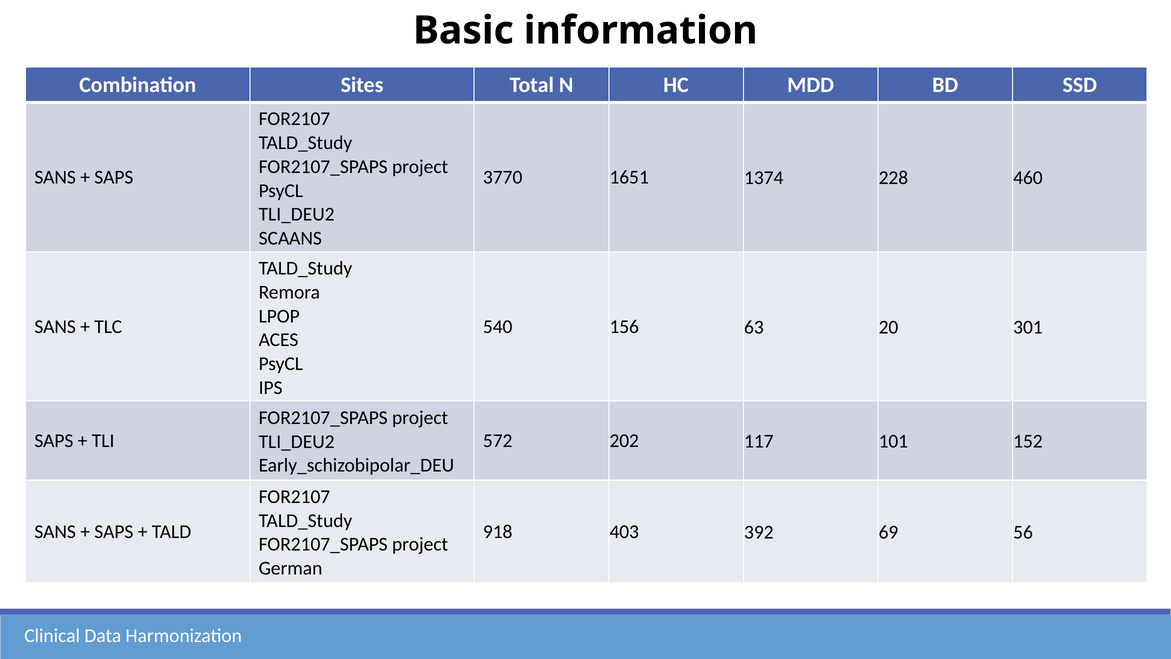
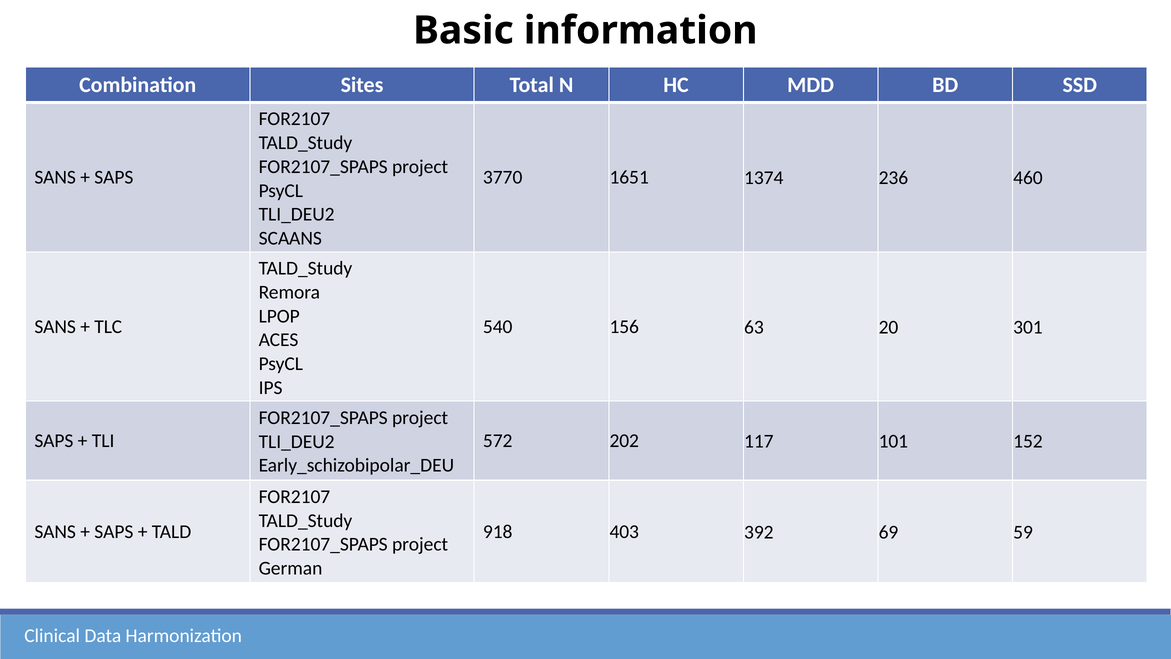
228: 228 -> 236 (893, 178)
56: 56 -> 59 (1023, 532)
